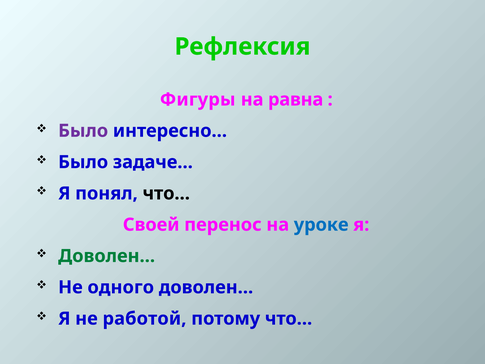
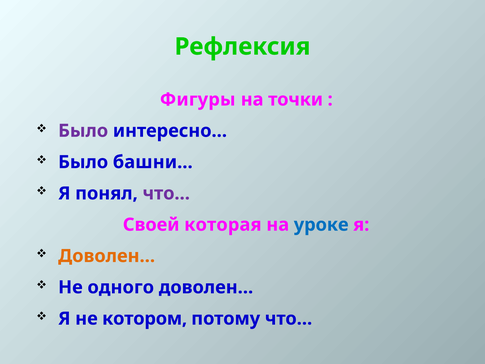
равна: равна -> точки (296, 99)
задаче…: задаче… -> башни… (153, 162)
что… colour: black -> purple (166, 193)
перенос: перенос -> которая (223, 225)
Доволен… colour: green -> orange (107, 256)
работой: работой -> котором (145, 318)
